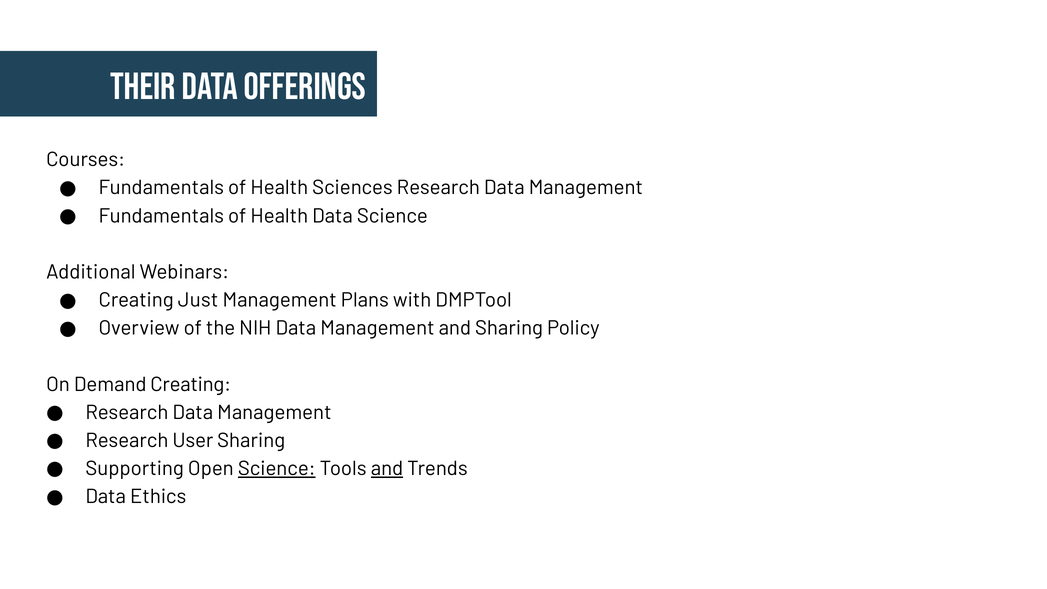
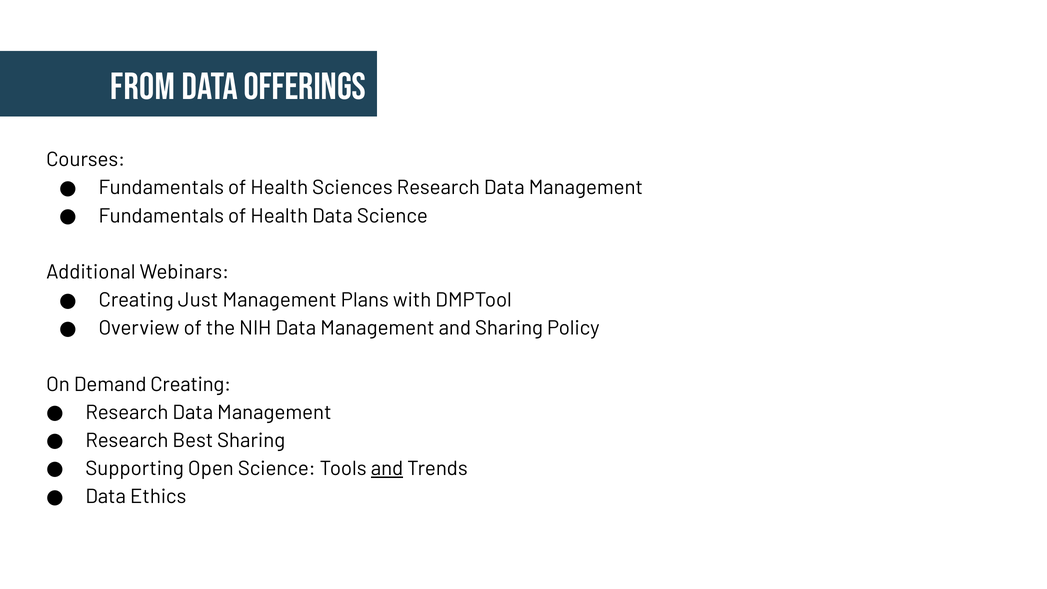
THEIR: THEIR -> FROM (143, 87)
User: User -> Best (193, 440)
Science underline: present -> none (277, 468)
